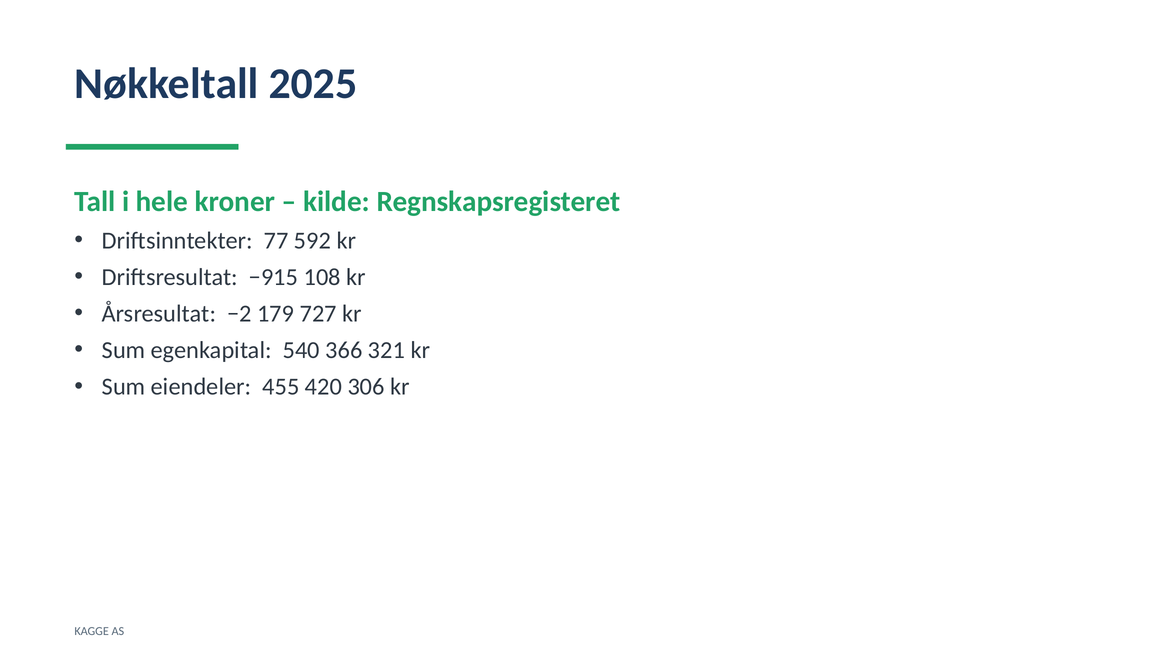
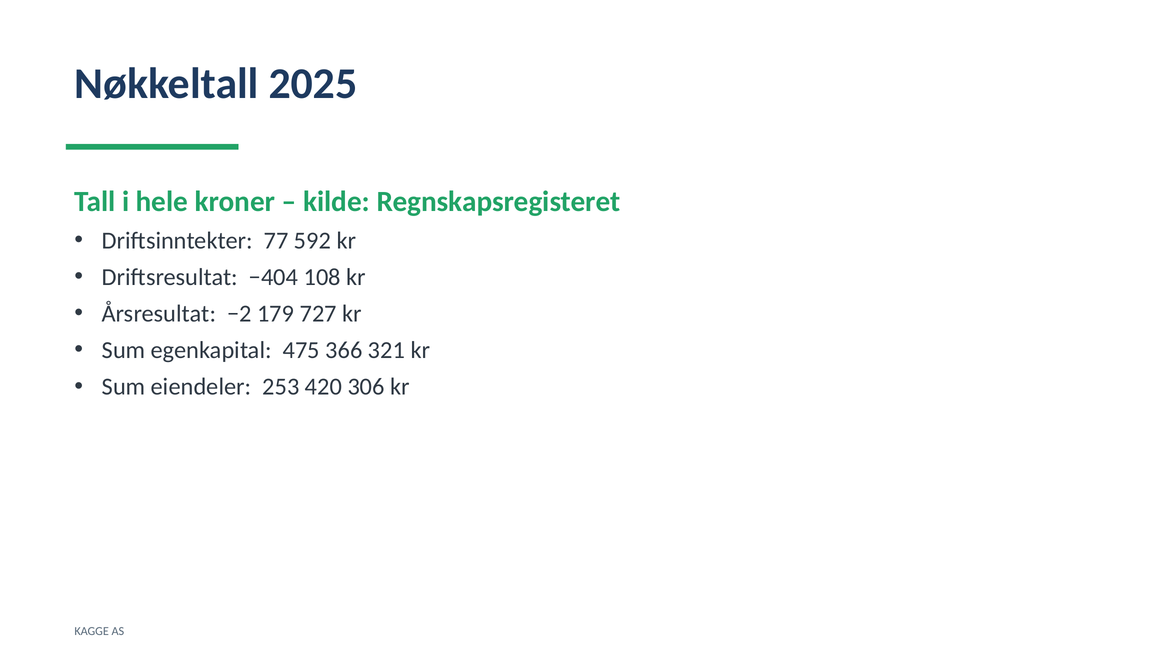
−915: −915 -> −404 (274, 277)
540: 540 -> 475 (301, 350)
455: 455 -> 253 (281, 387)
